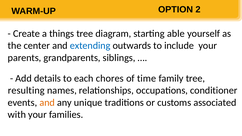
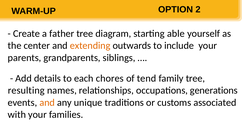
things: things -> father (62, 34)
extending colour: blue -> orange (90, 46)
time: time -> tend (147, 78)
conditioner: conditioner -> generations (214, 91)
